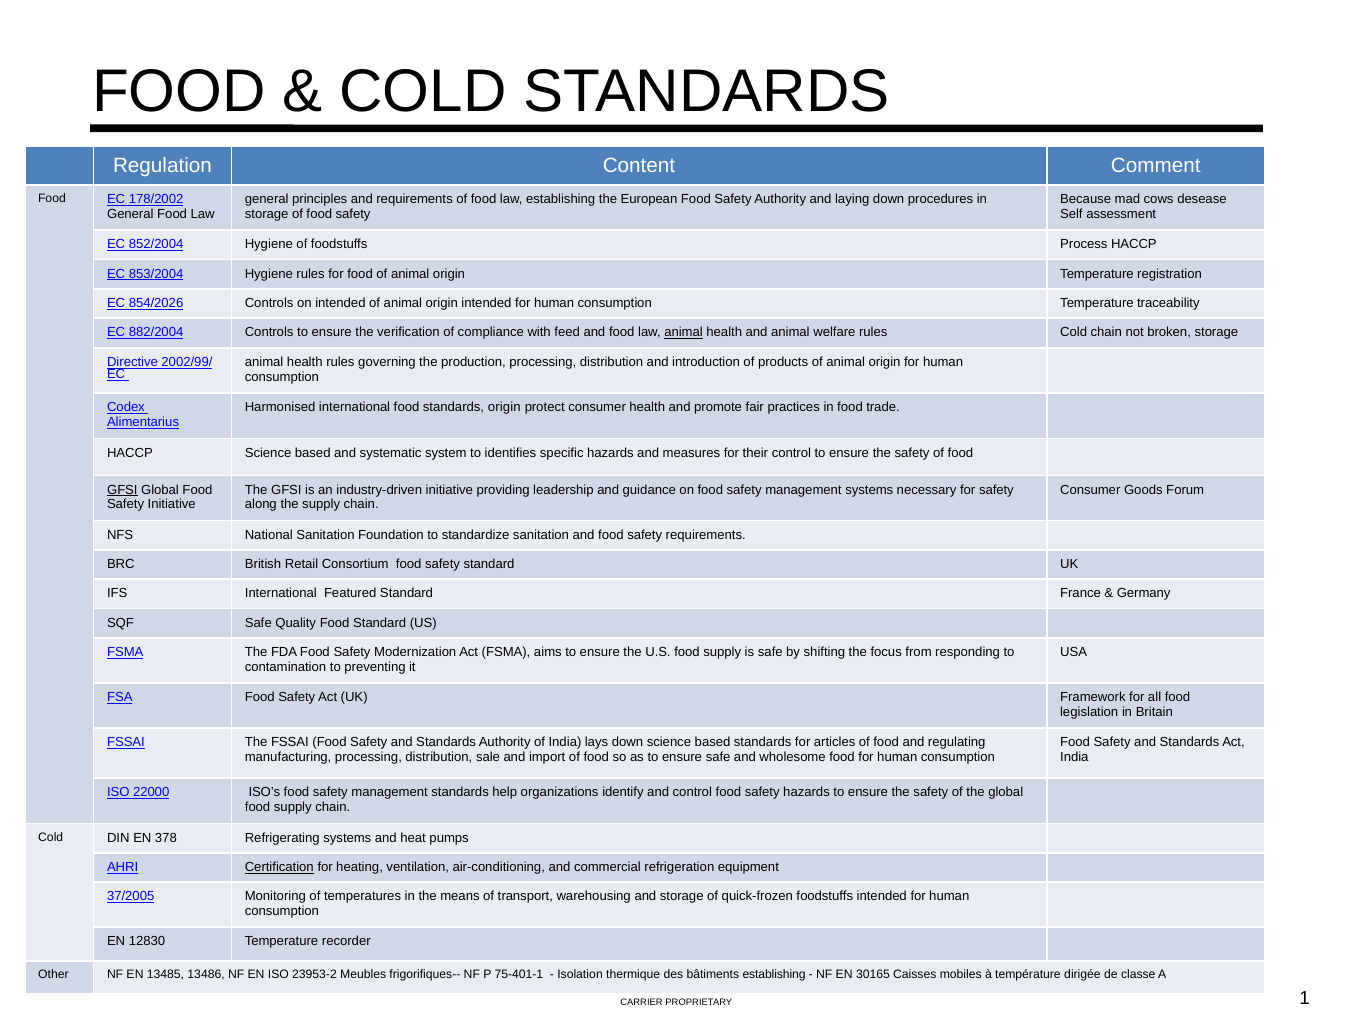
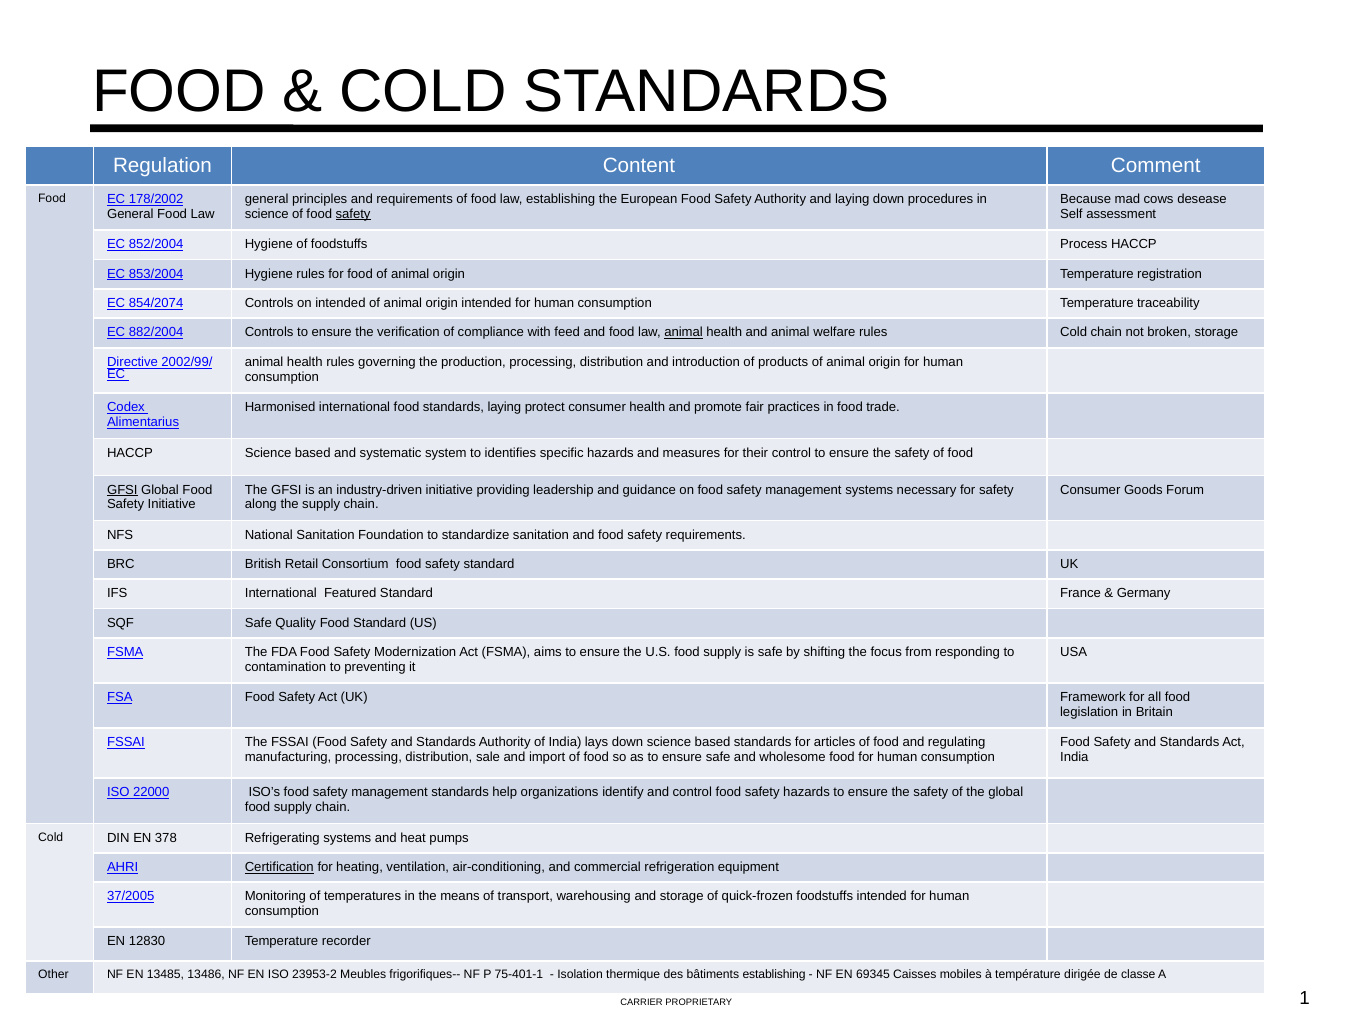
storage: storage -> science (267, 214)
safety underline: none -> present (353, 214)
854/2026: 854/2026 -> 854/2074 (156, 303)
standards origin: origin -> laying (504, 407)
30165: 30165 -> 69345 (873, 974)
